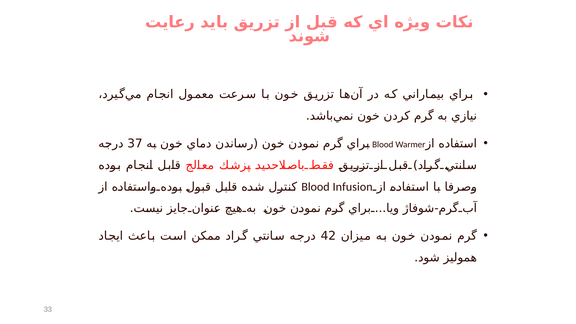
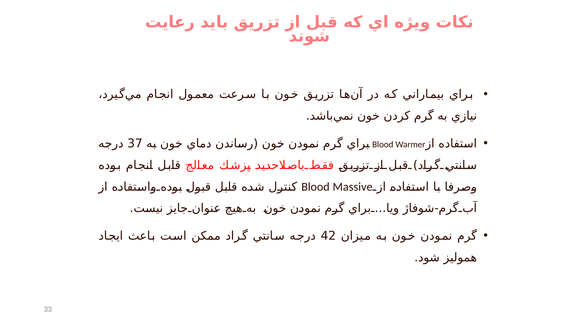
Infusion: Infusion -> Massive (353, 187)
